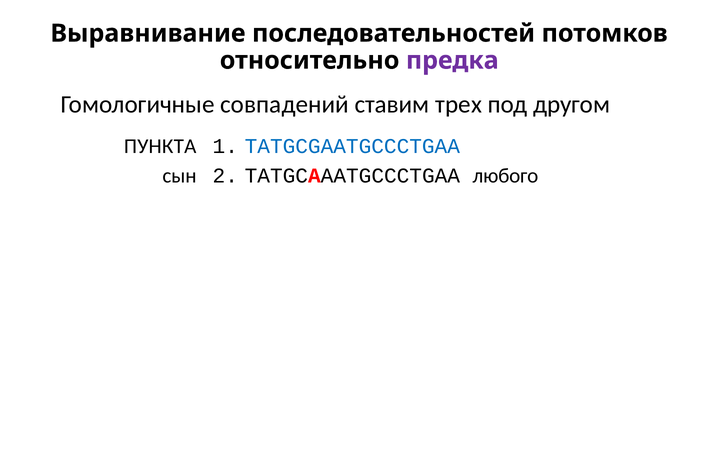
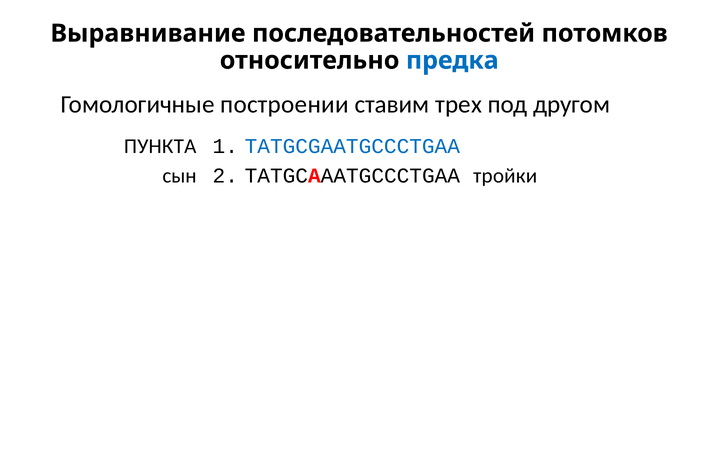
предка colour: purple -> blue (452, 61)
совпадений: совпадений -> построении (284, 105)
любого: любого -> тройки (505, 176)
